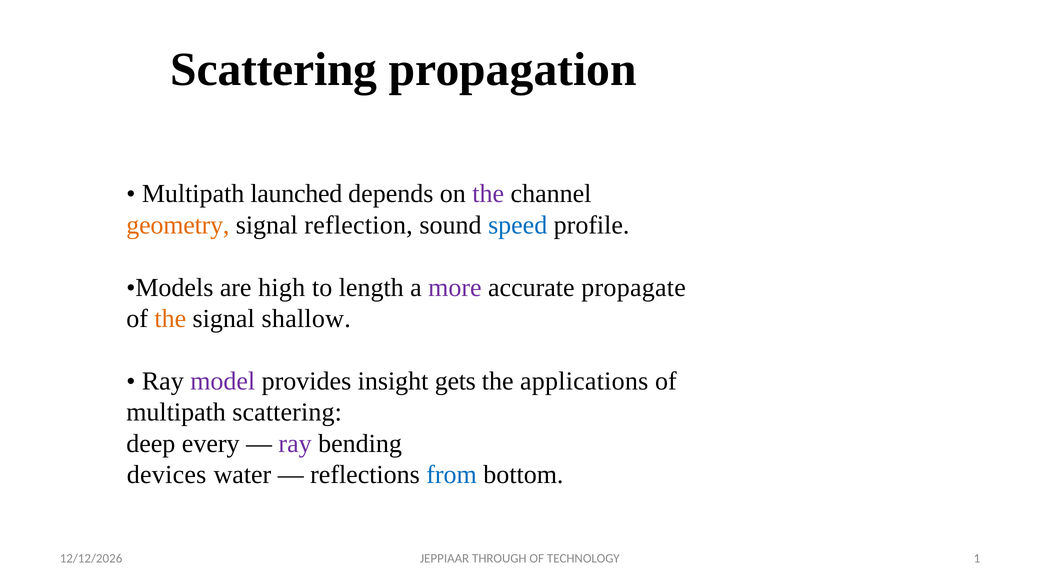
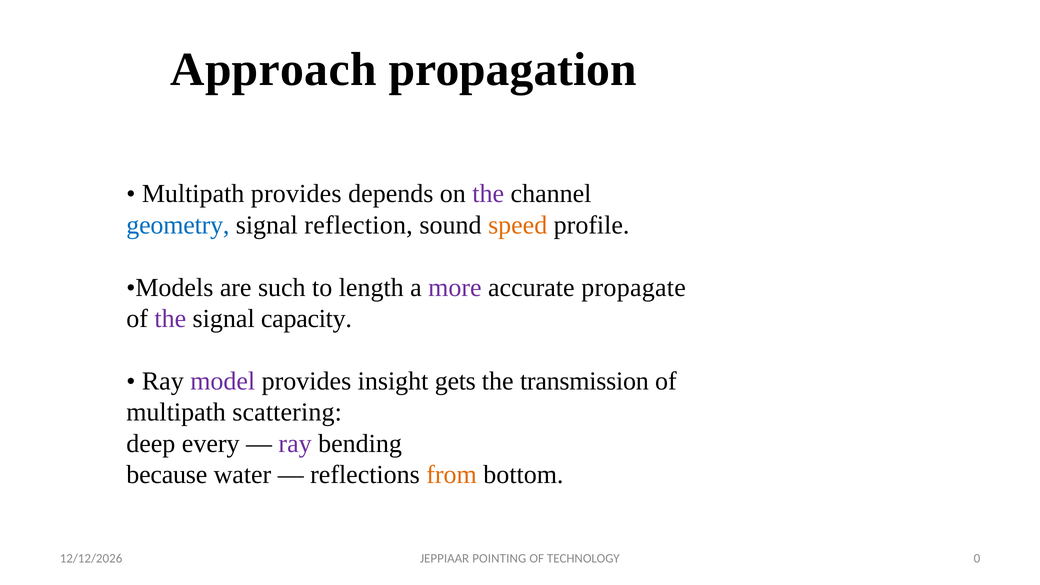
Scattering: Scattering -> Approach (273, 69)
Multipath launched: launched -> provides (296, 194)
geometry colour: orange -> blue (178, 225)
speed colour: blue -> orange (518, 225)
high: high -> such (282, 287)
the colour: orange -> purple (170, 319)
shallow: shallow -> capacity (306, 319)
applications: applications -> transmission (584, 381)
devices: devices -> because (167, 475)
from colour: blue -> orange (452, 475)
THROUGH: THROUGH -> POINTING (499, 559)
1: 1 -> 0 (977, 559)
